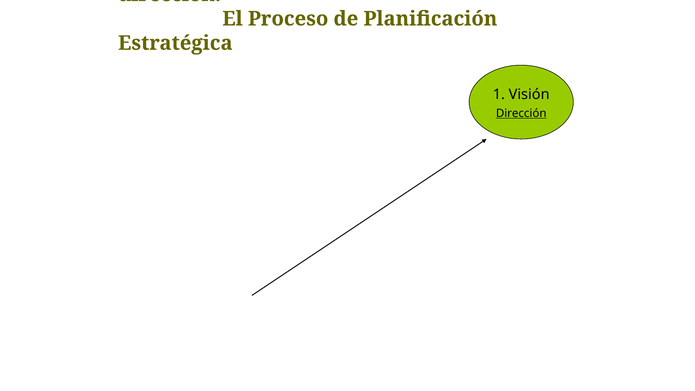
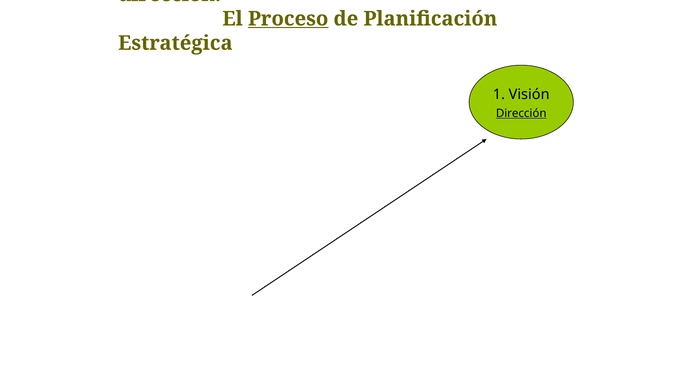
Proceso underline: none -> present (288, 19)
